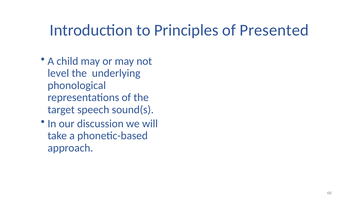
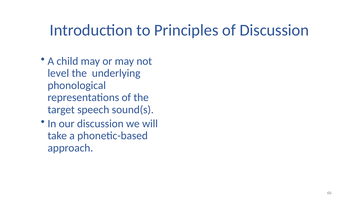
of Presented: Presented -> Discussion (274, 30)
